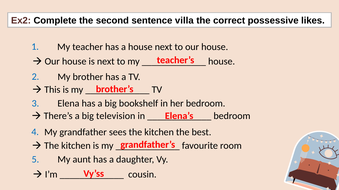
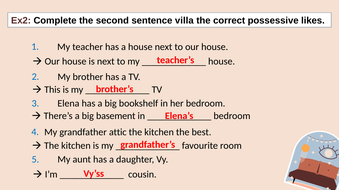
television: television -> basement (116, 116)
sees: sees -> attic (118, 133)
